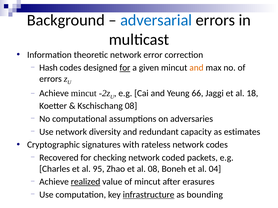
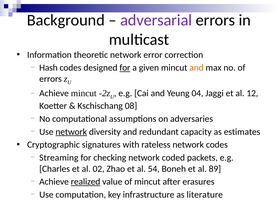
adversarial colour: blue -> purple (156, 20)
66: 66 -> 04 (197, 94)
18: 18 -> 12 (252, 94)
network underline: none -> present (71, 132)
Recovered: Recovered -> Streaming (59, 158)
95: 95 -> 02 (99, 169)
al 08: 08 -> 54 (154, 169)
04: 04 -> 89 (215, 169)
infrastructure underline: present -> none (149, 195)
bounding: bounding -> literature (205, 195)
